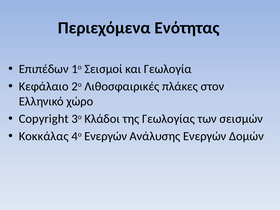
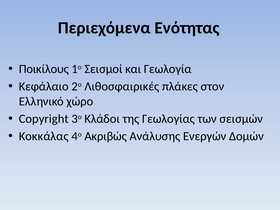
Επιπέδων: Επιπέδων -> Ποικίλους (44, 69)
4ο Ενεργών: Ενεργών -> Ακριβώς (106, 136)
